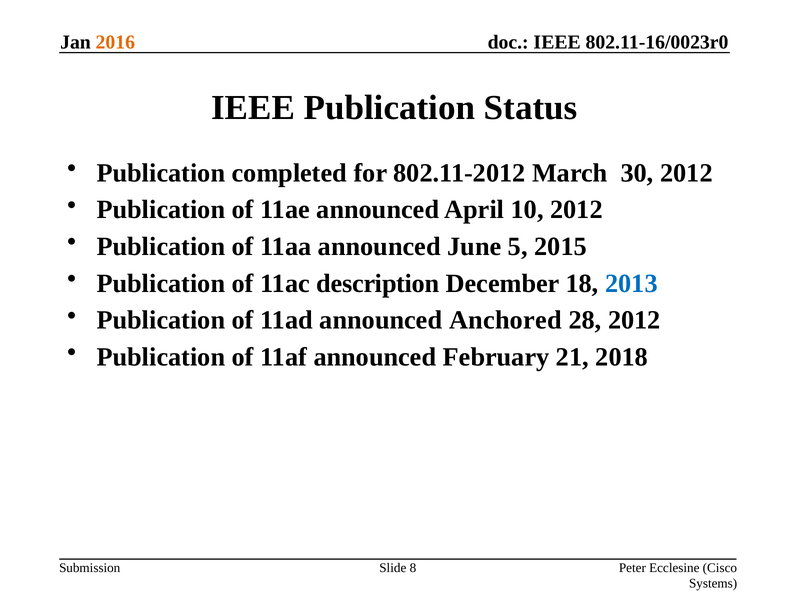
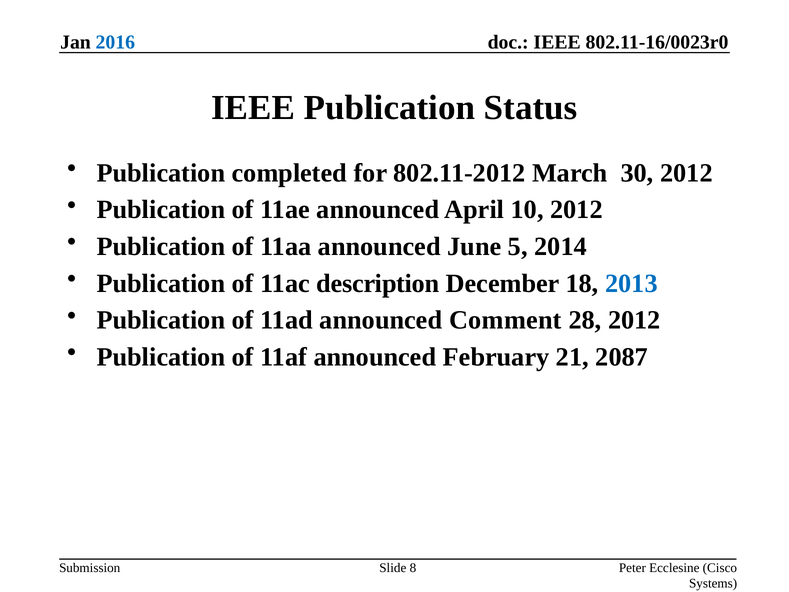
2016 colour: orange -> blue (115, 42)
2015: 2015 -> 2014 (561, 246)
Anchored: Anchored -> Comment (505, 320)
2018: 2018 -> 2087 (622, 357)
